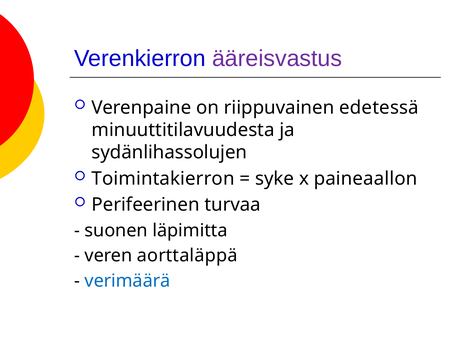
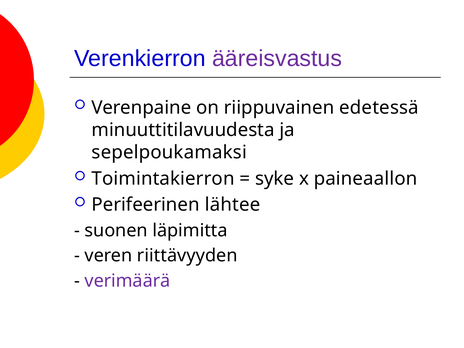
sydänlihassolujen: sydänlihassolujen -> sepelpoukamaksi (169, 152)
turvaa: turvaa -> lähtee (233, 205)
aorttaläppä: aorttaläppä -> riittävyyden (187, 256)
verimäärä colour: blue -> purple (127, 281)
